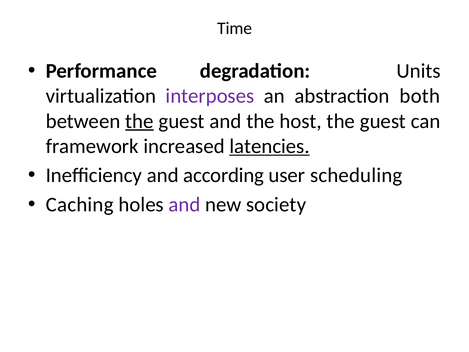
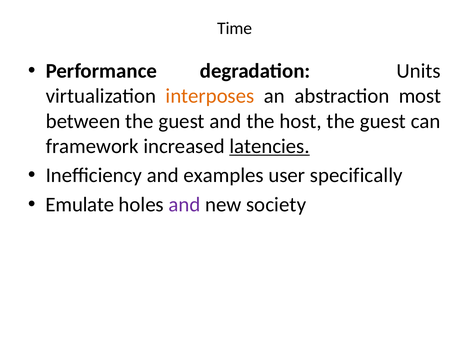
interposes colour: purple -> orange (210, 96)
both: both -> most (420, 96)
the underline: present -> none (139, 121)
according: according -> examples (224, 175)
scheduling: scheduling -> specifically (356, 175)
Caching: Caching -> Emulate (80, 204)
